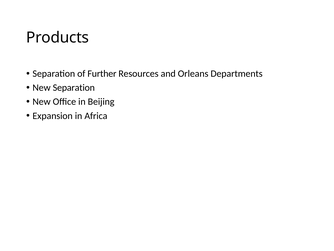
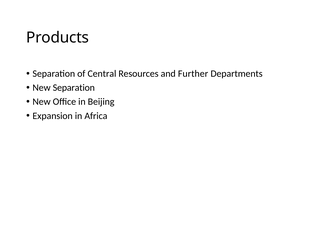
Further: Further -> Central (102, 74)
Orleans: Orleans -> Further (193, 74)
